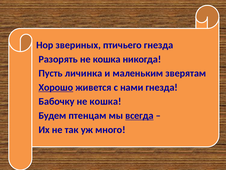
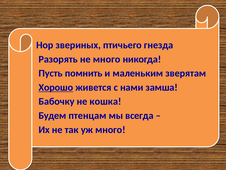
Разорять не кошка: кошка -> много (107, 59)
личинка: личинка -> помнить (84, 73)
нами гнезда: гнезда -> замша (162, 87)
всегда underline: present -> none (139, 115)
